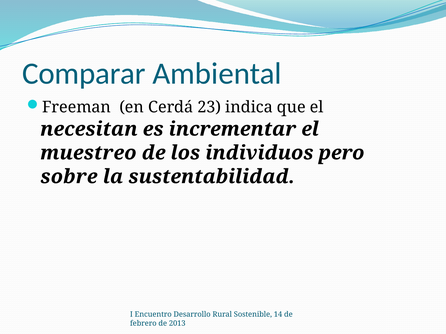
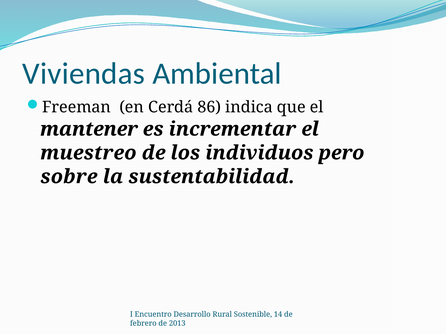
Comparar: Comparar -> Viviendas (84, 74)
23: 23 -> 86 (209, 107)
necesitan: necesitan -> mantener (89, 129)
